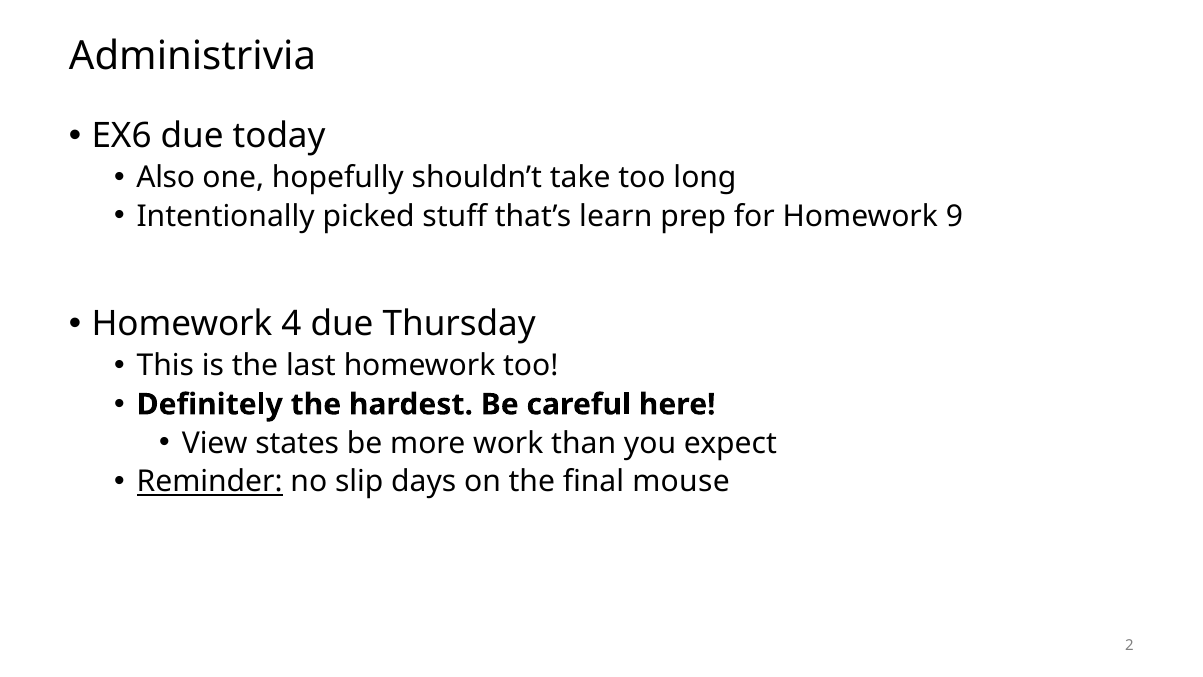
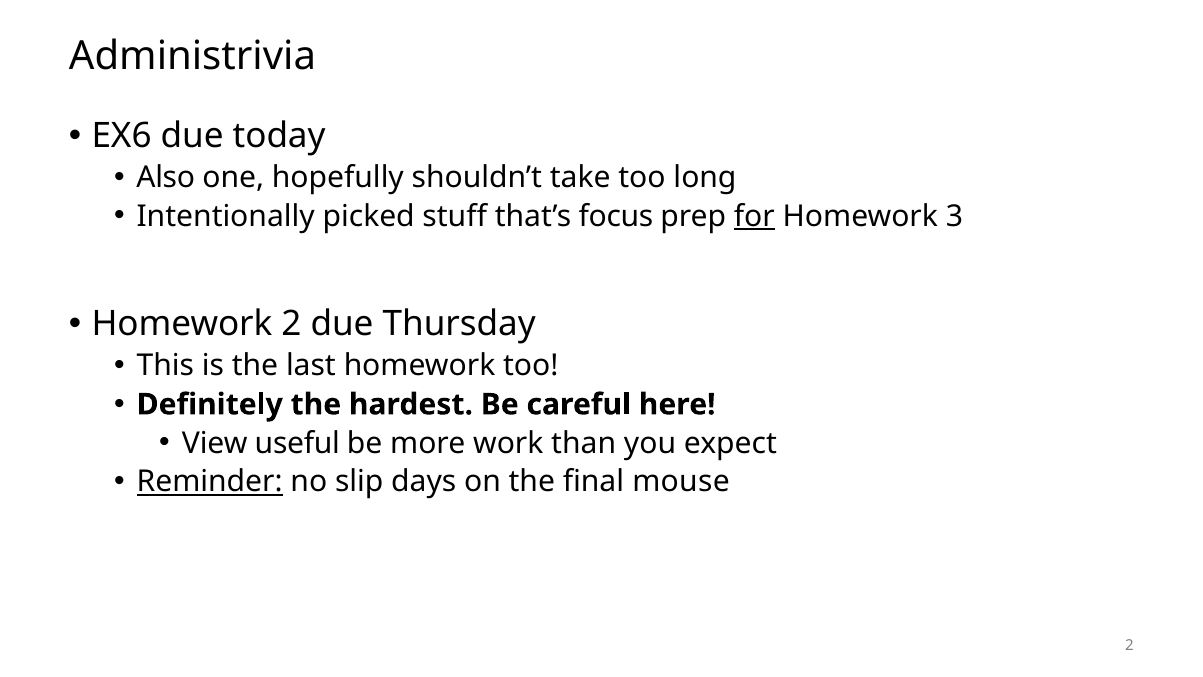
learn: learn -> focus (616, 216)
for underline: none -> present (754, 216)
9: 9 -> 3 (954, 216)
Homework 4: 4 -> 2 (291, 324)
states: states -> useful (297, 443)
